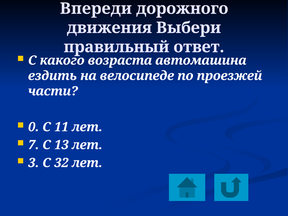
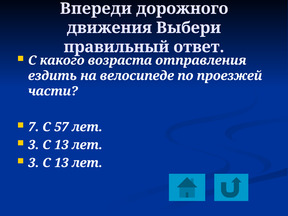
автомашина: автомашина -> отправления (201, 60)
0: 0 -> 7 (34, 127)
11: 11 -> 57 (61, 127)
7: 7 -> 3 (34, 145)
32: 32 -> 13 (61, 163)
